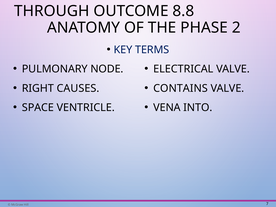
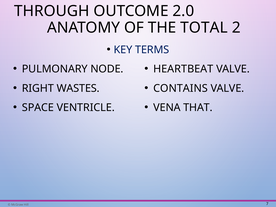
8.8: 8.8 -> 2.0 (183, 11)
PHASE: PHASE -> TOTAL (204, 28)
ELECTRICAL: ELECTRICAL -> HEARTBEAT (183, 69)
CAUSES: CAUSES -> WASTES (78, 88)
INTO: INTO -> THAT (198, 108)
